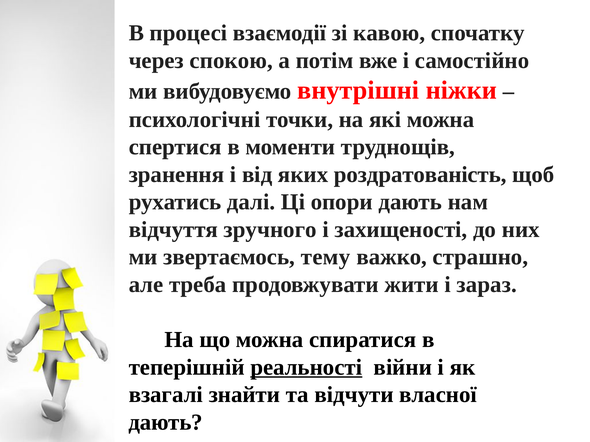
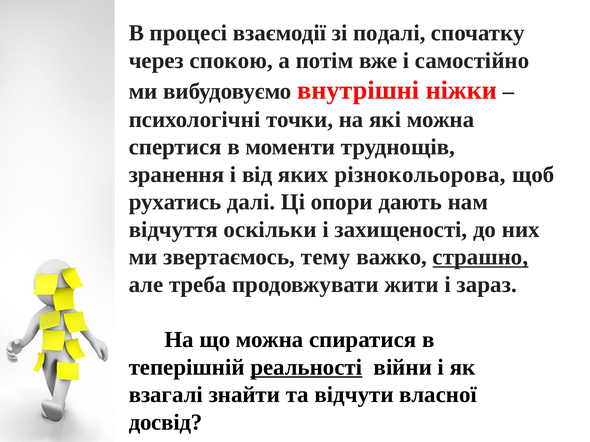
кавою: кавою -> подалі (389, 33)
роздратованість: роздратованість -> різнокольорова (420, 175)
зручного: зручного -> оскільки (270, 230)
страшно underline: none -> present (480, 257)
дають: дають -> досвід (166, 423)
